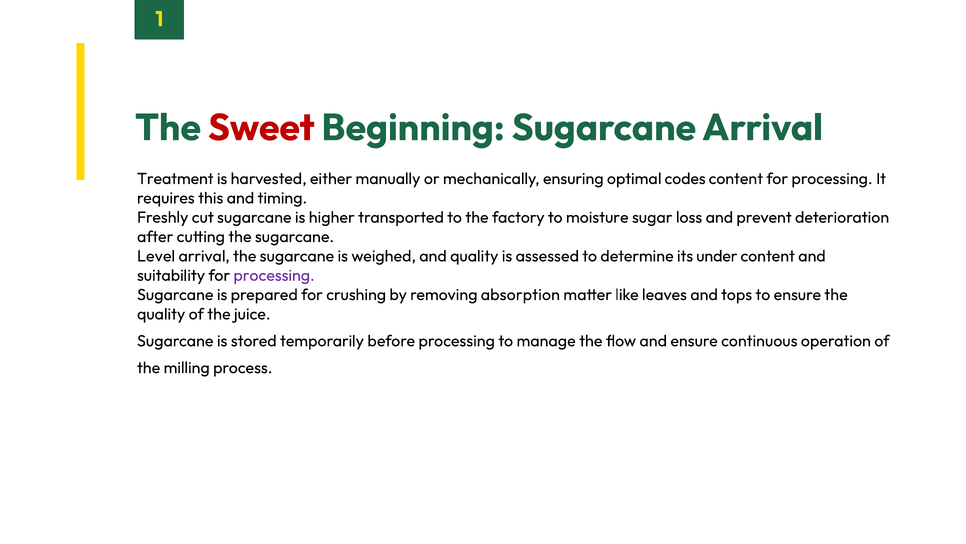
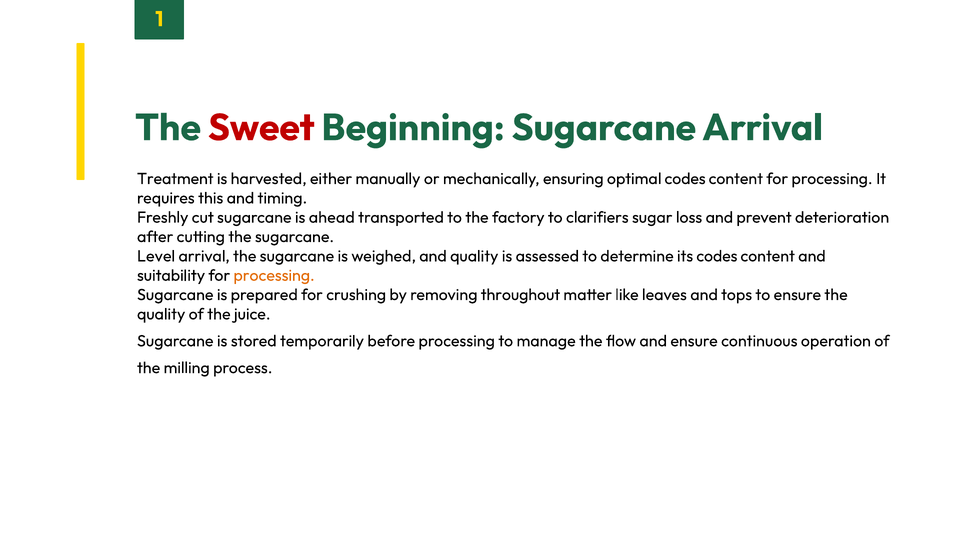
higher: higher -> ahead (332, 217)
moisture: moisture -> clarifiers (597, 217)
its under: under -> codes (717, 256)
processing colour: purple -> orange (274, 275)
absorption: absorption -> throughout (520, 294)
